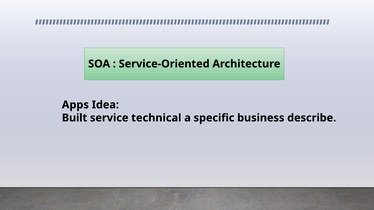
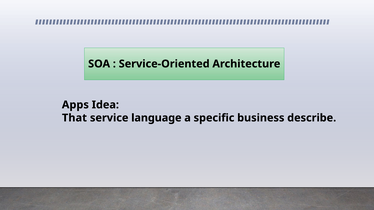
Built: Built -> That (74, 118)
technical: technical -> language (156, 118)
